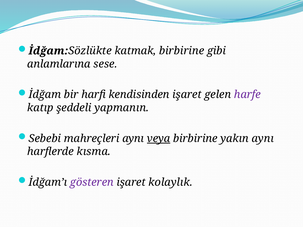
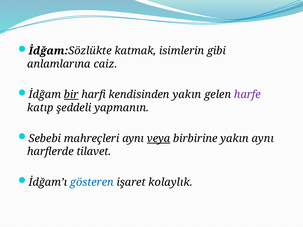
katmak birbirine: birbirine -> isimlerin (182, 51)
sese: sese -> caiz (105, 64)
bir underline: none -> present (71, 95)
kendisinden işaret: işaret -> yakın (187, 95)
kısma: kısma -> tilavet (94, 152)
gösteren colour: purple -> blue (92, 182)
